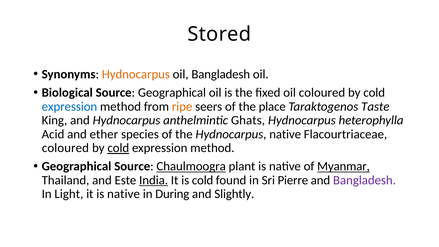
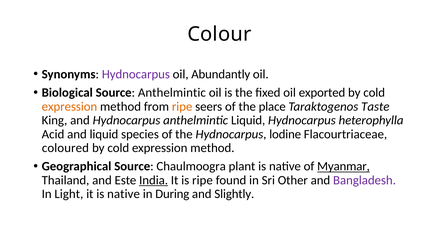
Stored: Stored -> Colour (219, 34)
Hydnocarpus colour: orange -> purple (136, 74)
oil Bangladesh: Bangladesh -> Abundantly (221, 74)
Source Geographical: Geographical -> Anthelmintic (172, 93)
oil coloured: coloured -> exported (322, 93)
expression colour: blue -> orange (69, 106)
anthelmintic Ghats: Ghats -> Liquid (248, 120)
and ether: ether -> liquid (104, 134)
Hydnocarpus native: native -> lodine (285, 134)
cold underline: present -> none (118, 148)
Chaulmoogra underline: present -> none (191, 166)
is cold: cold -> ripe (202, 180)
Pierre: Pierre -> Other (293, 180)
